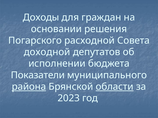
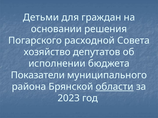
Доходы: Доходы -> Детьми (41, 18)
доходной: доходной -> хозяйство (47, 52)
района underline: present -> none (29, 87)
